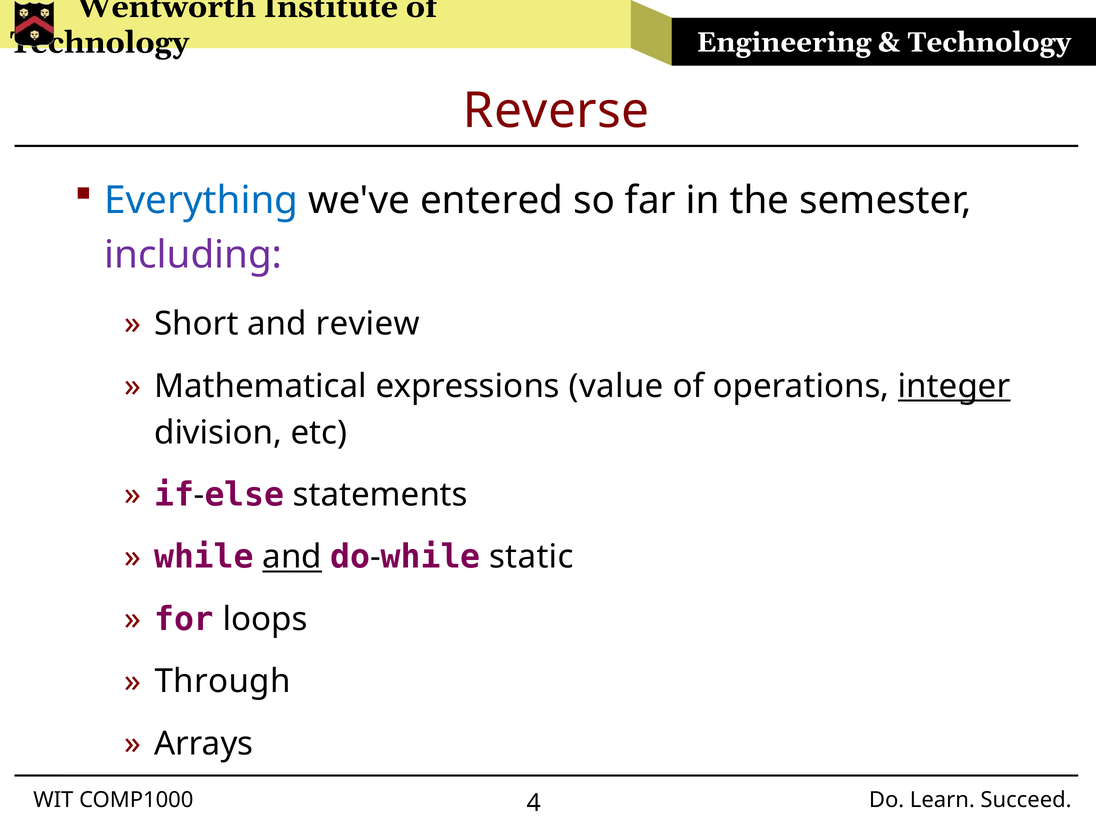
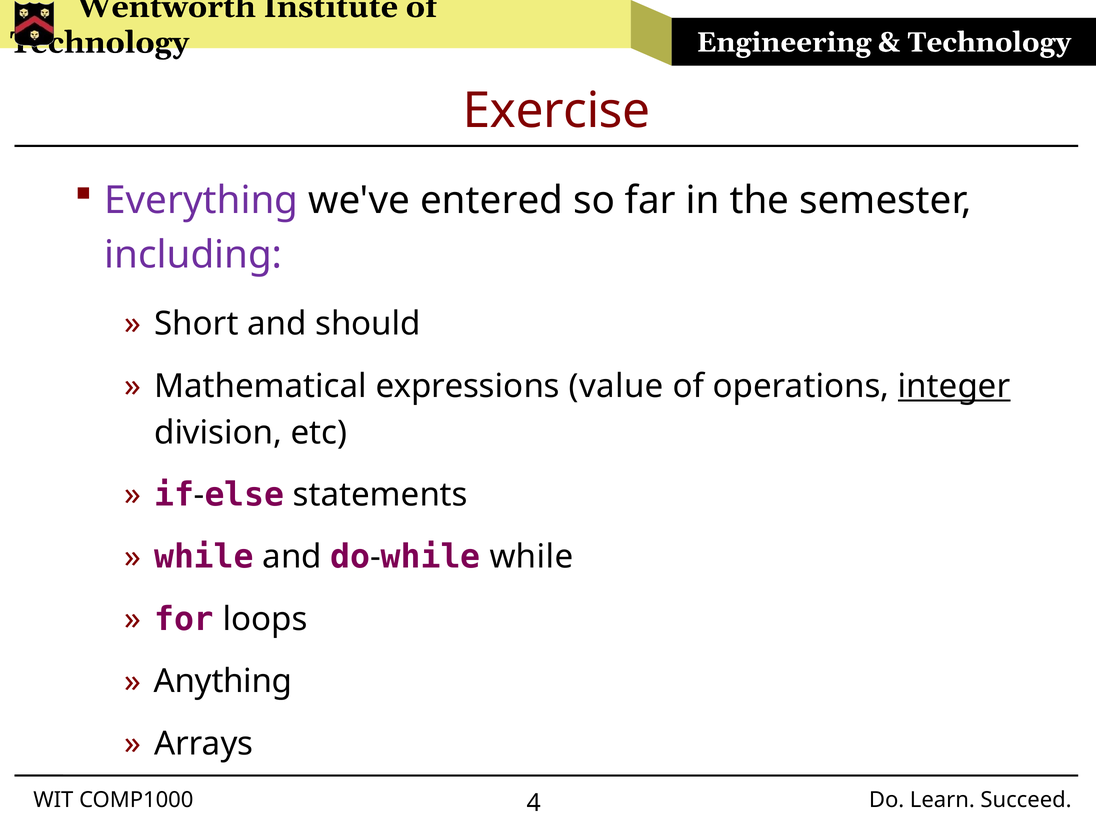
Reverse: Reverse -> Exercise (557, 111)
Everything colour: blue -> purple (201, 201)
review: review -> should (368, 324)
and underline: present -> none (292, 557)
while static: static -> while (531, 557)
Through: Through -> Anything (223, 681)
